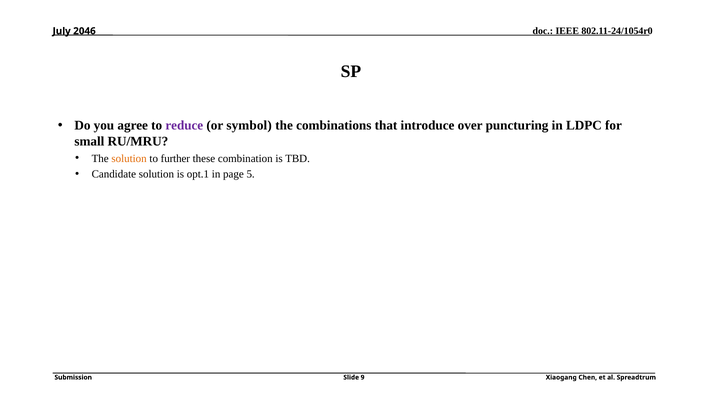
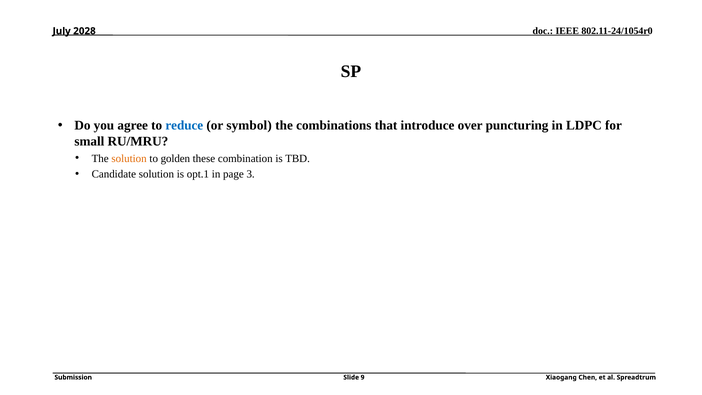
2046: 2046 -> 2028 (84, 31)
reduce colour: purple -> blue (184, 126)
further: further -> golden (175, 158)
5: 5 -> 3 (251, 174)
